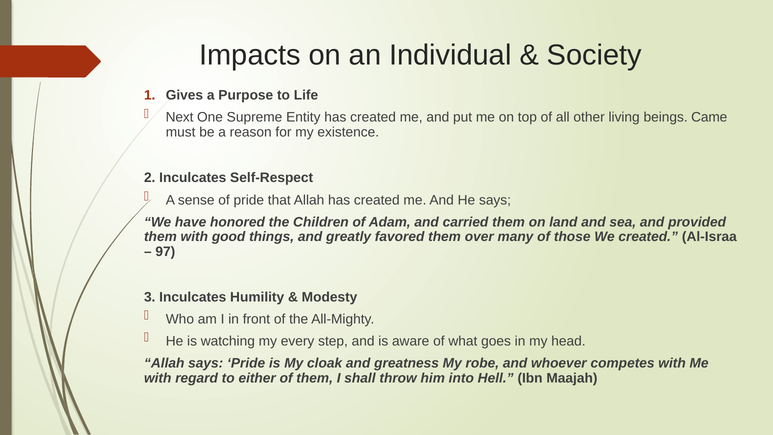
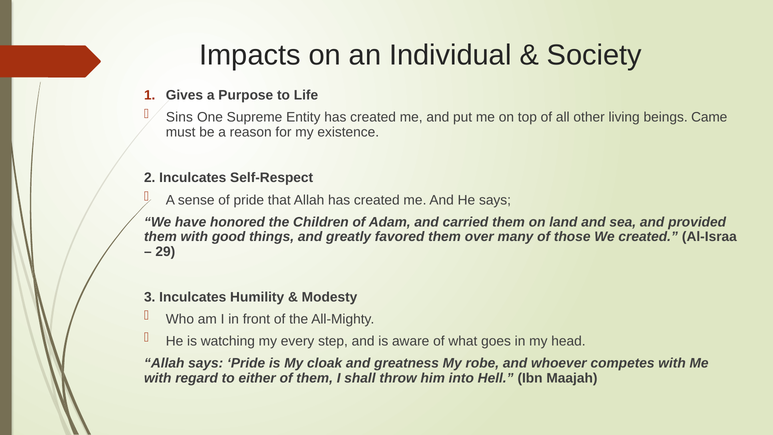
Next: Next -> Sins (179, 117)
97: 97 -> 29 (165, 252)
